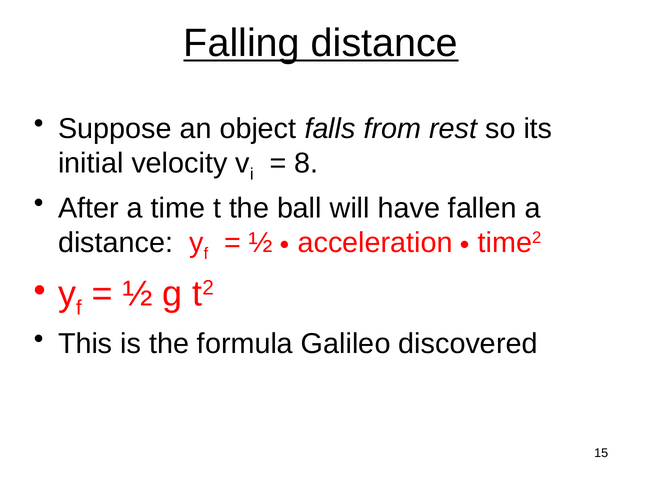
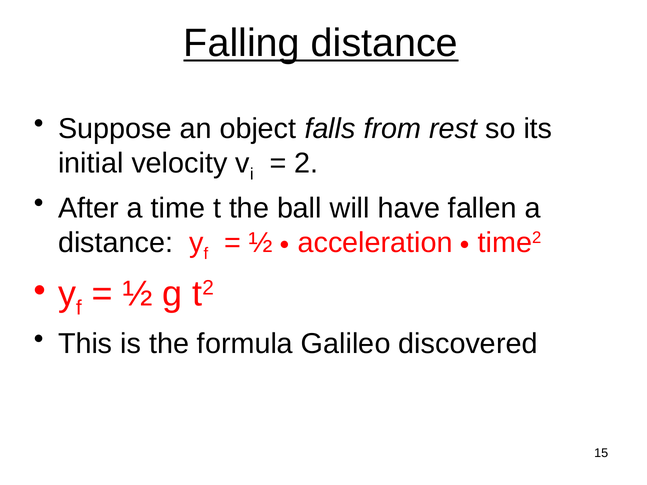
8: 8 -> 2 (306, 163)
